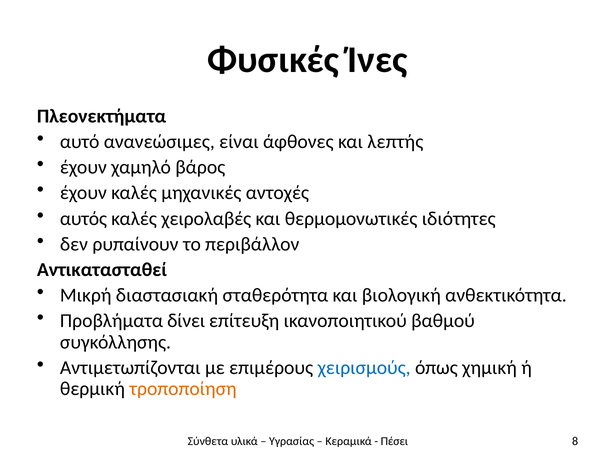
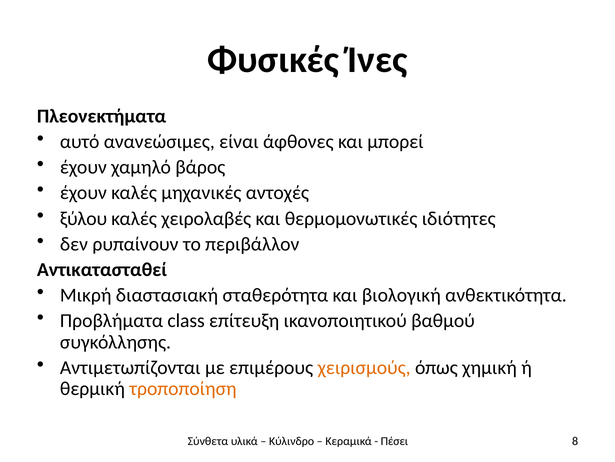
λεπτής: λεπτής -> μπορεί (395, 142)
αυτός: αυτός -> ξύλου (84, 218)
δίνει: δίνει -> class (186, 320)
χειρισμούς colour: blue -> orange (364, 367)
Υγρασίας: Υγρασίας -> Κύλινδρο (292, 441)
